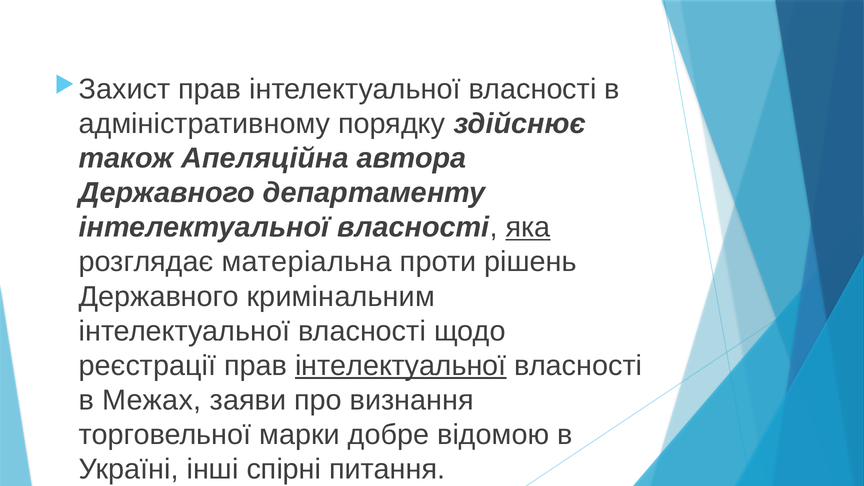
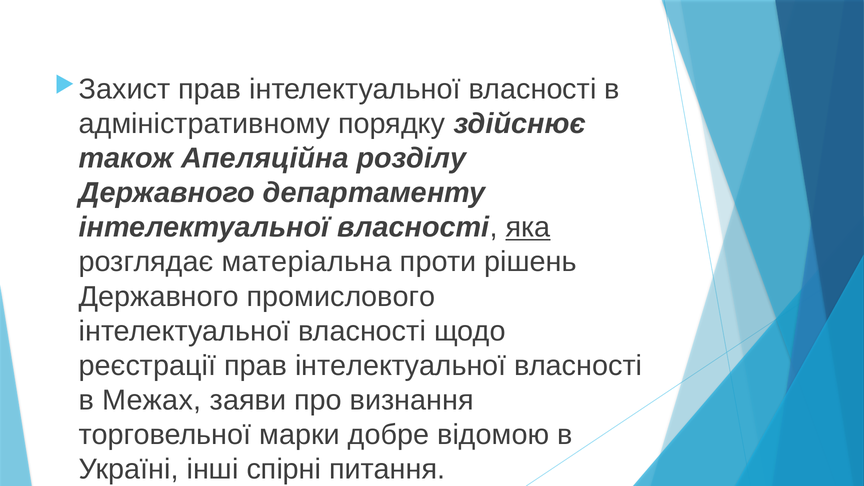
автора: автора -> розділу (411, 158)
кримінальним: кримінальним -> промислового (341, 297)
інтелектуальної underline: present -> none (401, 366)
